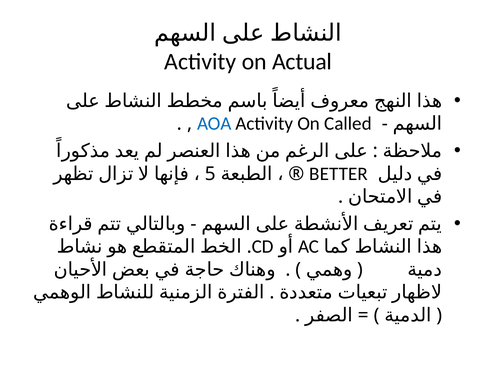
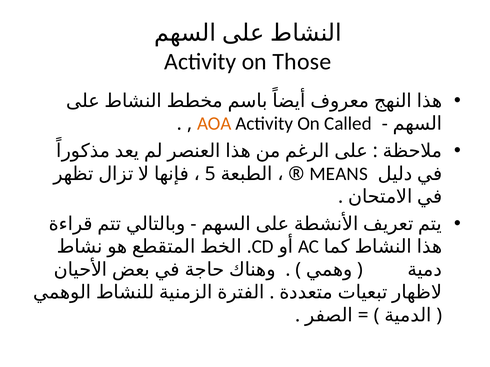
Actual: Actual -> Those (302, 62)
AOA colour: blue -> orange (214, 124)
BETTER: BETTER -> MEANS (339, 174)
